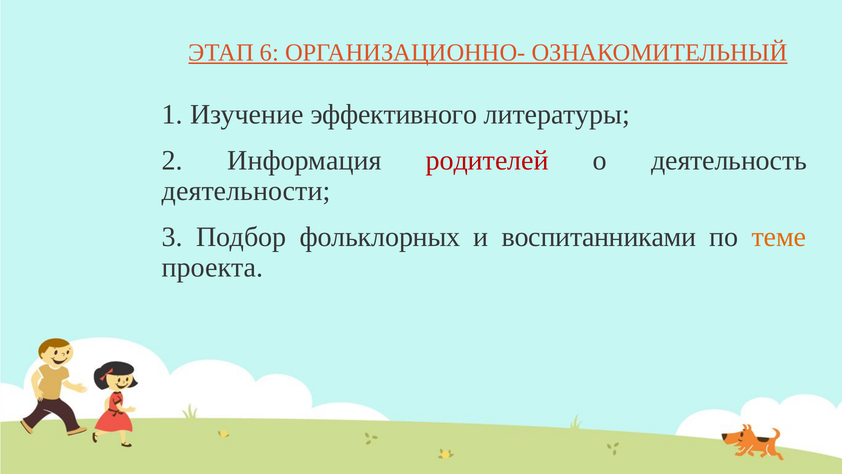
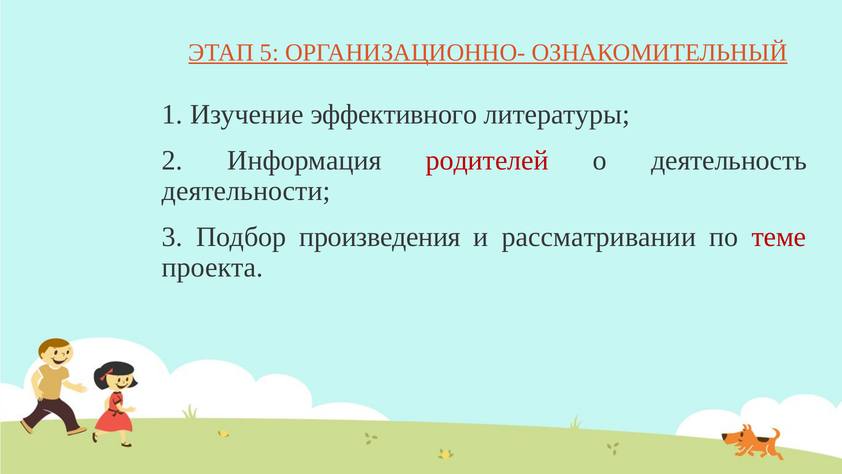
6: 6 -> 5 (269, 52)
фольклорных: фольклорных -> произведения (380, 237)
воспитанниками: воспитанниками -> рассматривании (599, 237)
теме colour: orange -> red (779, 237)
